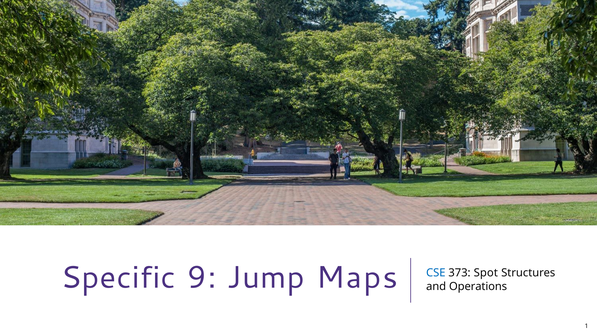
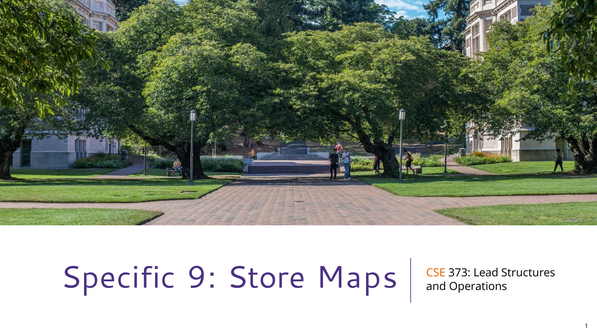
Jump: Jump -> Store (266, 277)
CSE colour: blue -> orange (436, 273)
Spot: Spot -> Lead (486, 273)
